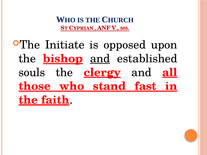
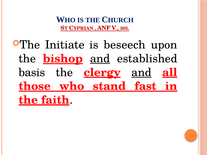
opposed: opposed -> beseech (125, 45)
souls: souls -> basis (32, 73)
and underline: none -> present (141, 73)
